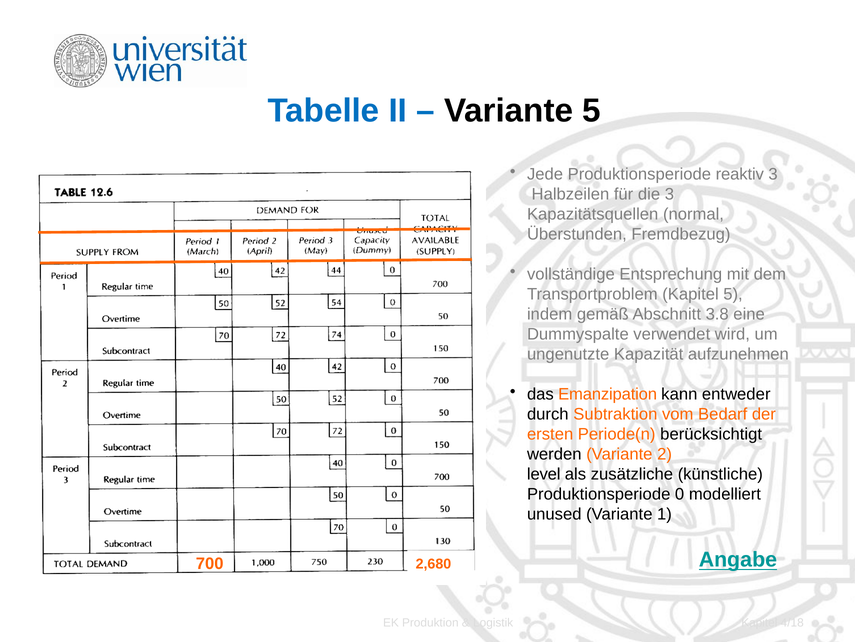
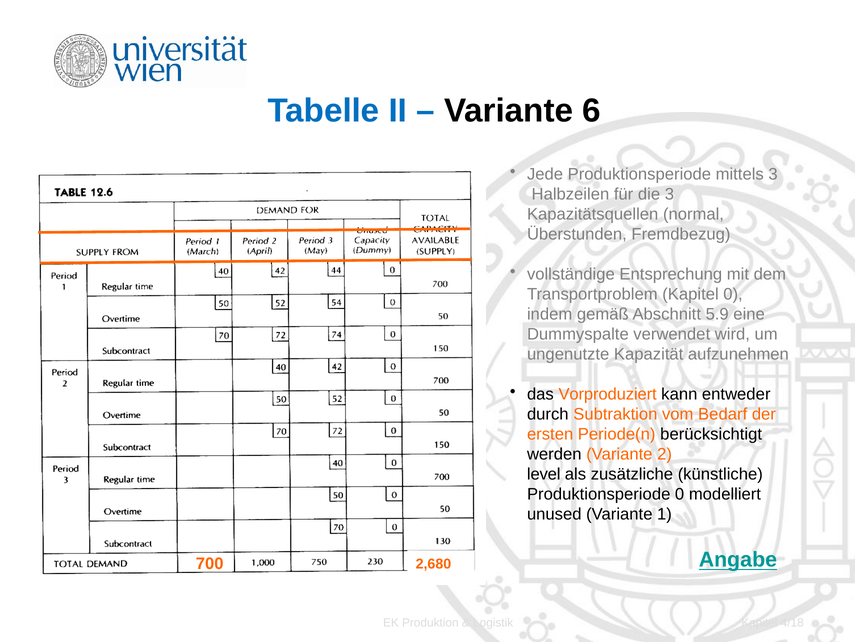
Variante 5: 5 -> 6 (592, 111)
reaktiv: reaktiv -> mittels (740, 174)
Kapitel 5: 5 -> 0 (733, 294)
3.8: 3.8 -> 5.9 (717, 314)
Emanzipation: Emanzipation -> Vorproduziert (608, 394)
